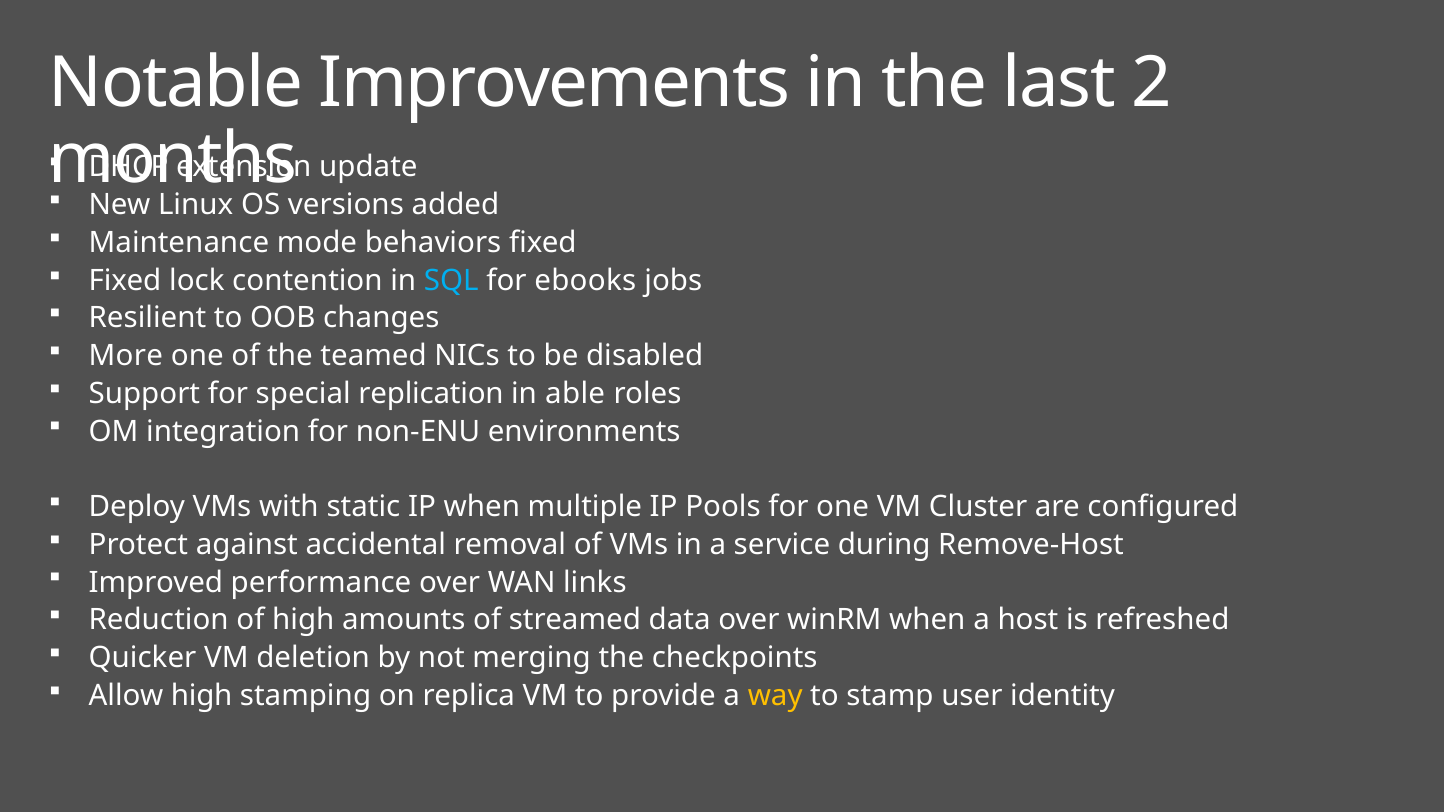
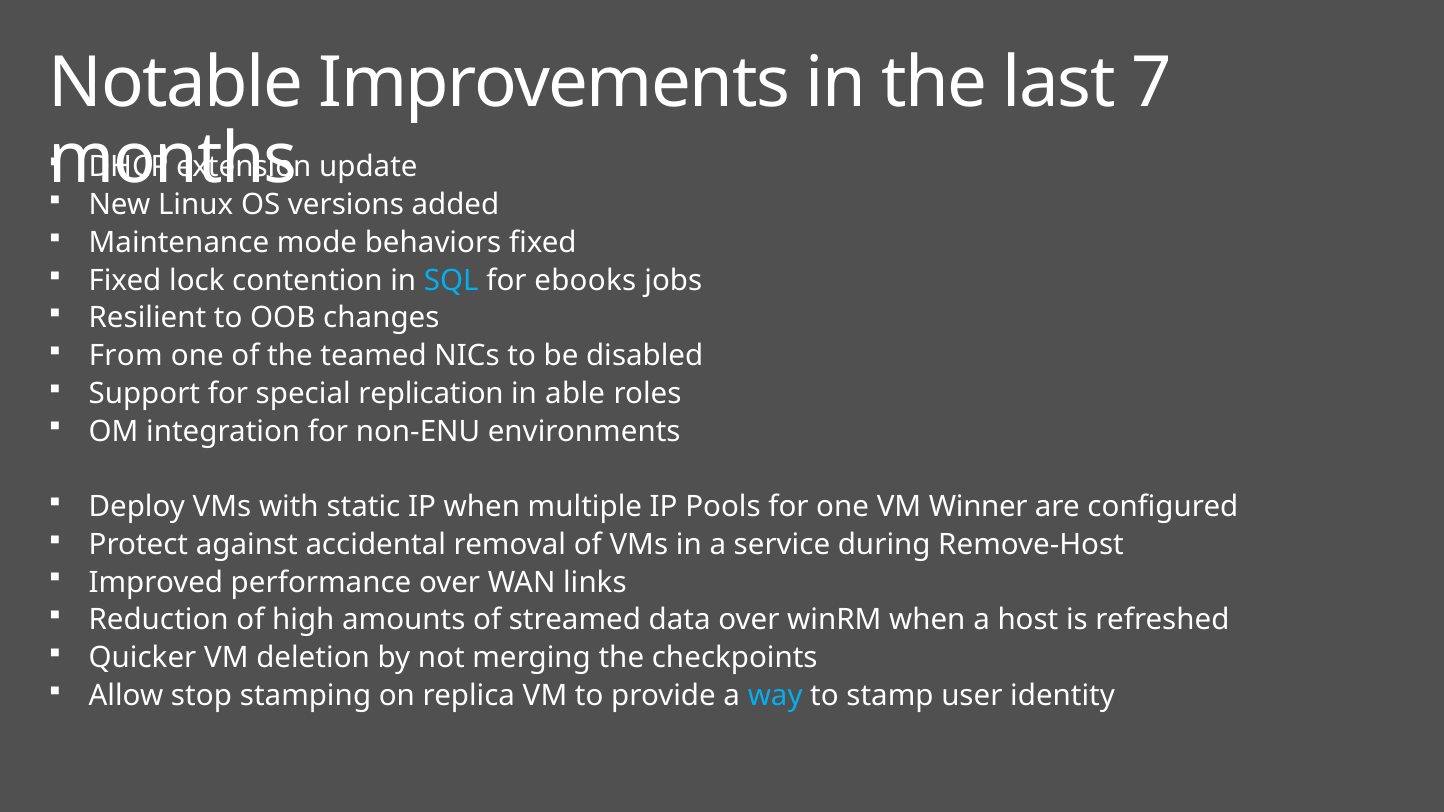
2: 2 -> 7 (1151, 83)
More: More -> From (126, 356)
Cluster: Cluster -> Winner (978, 507)
Allow high: high -> stop (202, 696)
way colour: yellow -> light blue (775, 696)
